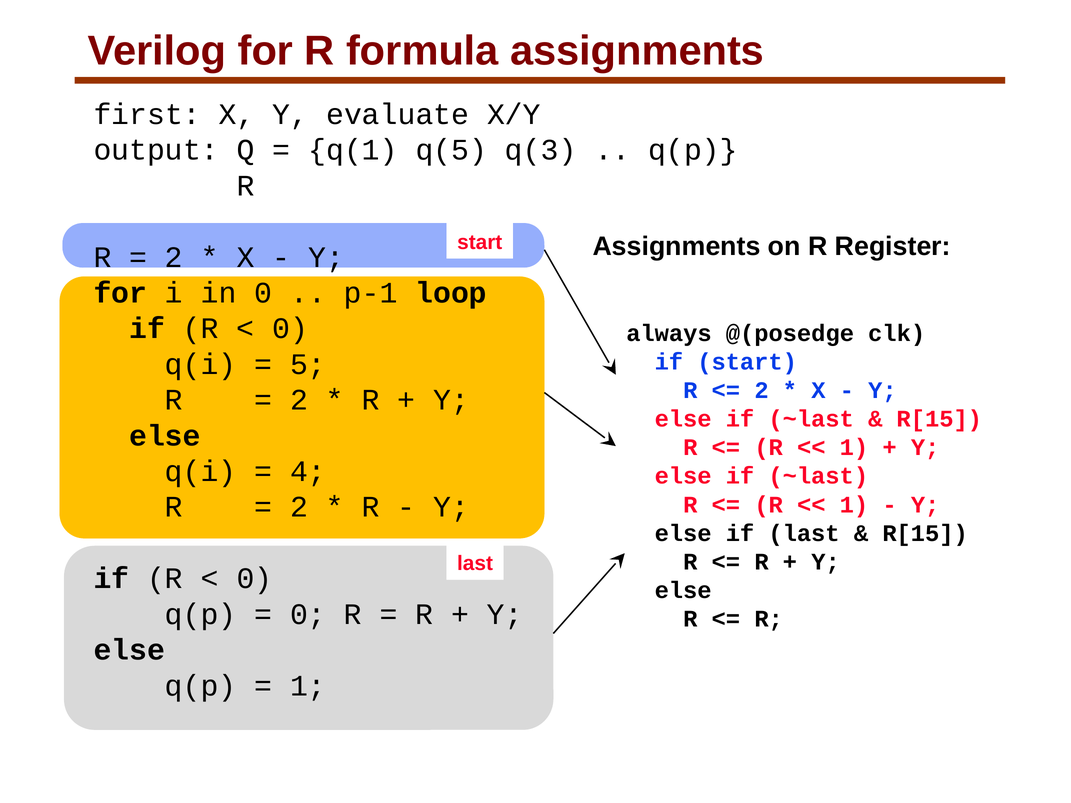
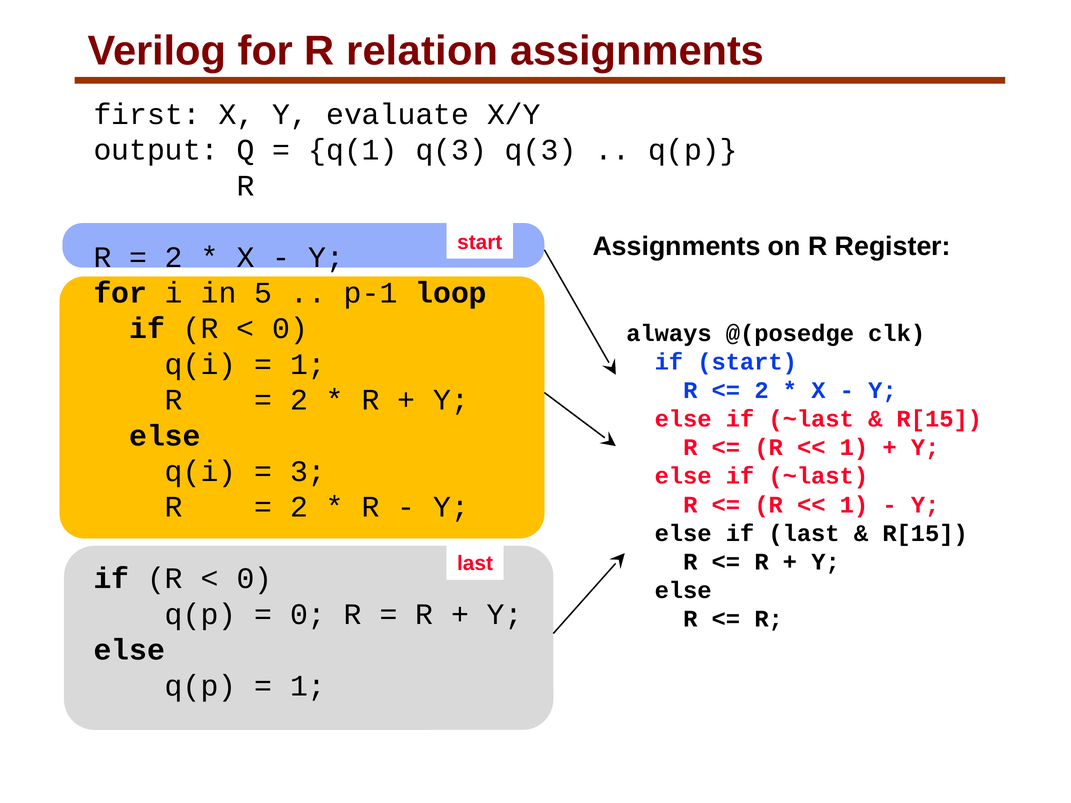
formula: formula -> relation (422, 51)
q(1 q(5: q(5 -> q(3 (451, 150)
in 0: 0 -> 5 (263, 293)
5: 5 -> 1 (308, 364)
4: 4 -> 3 (308, 472)
